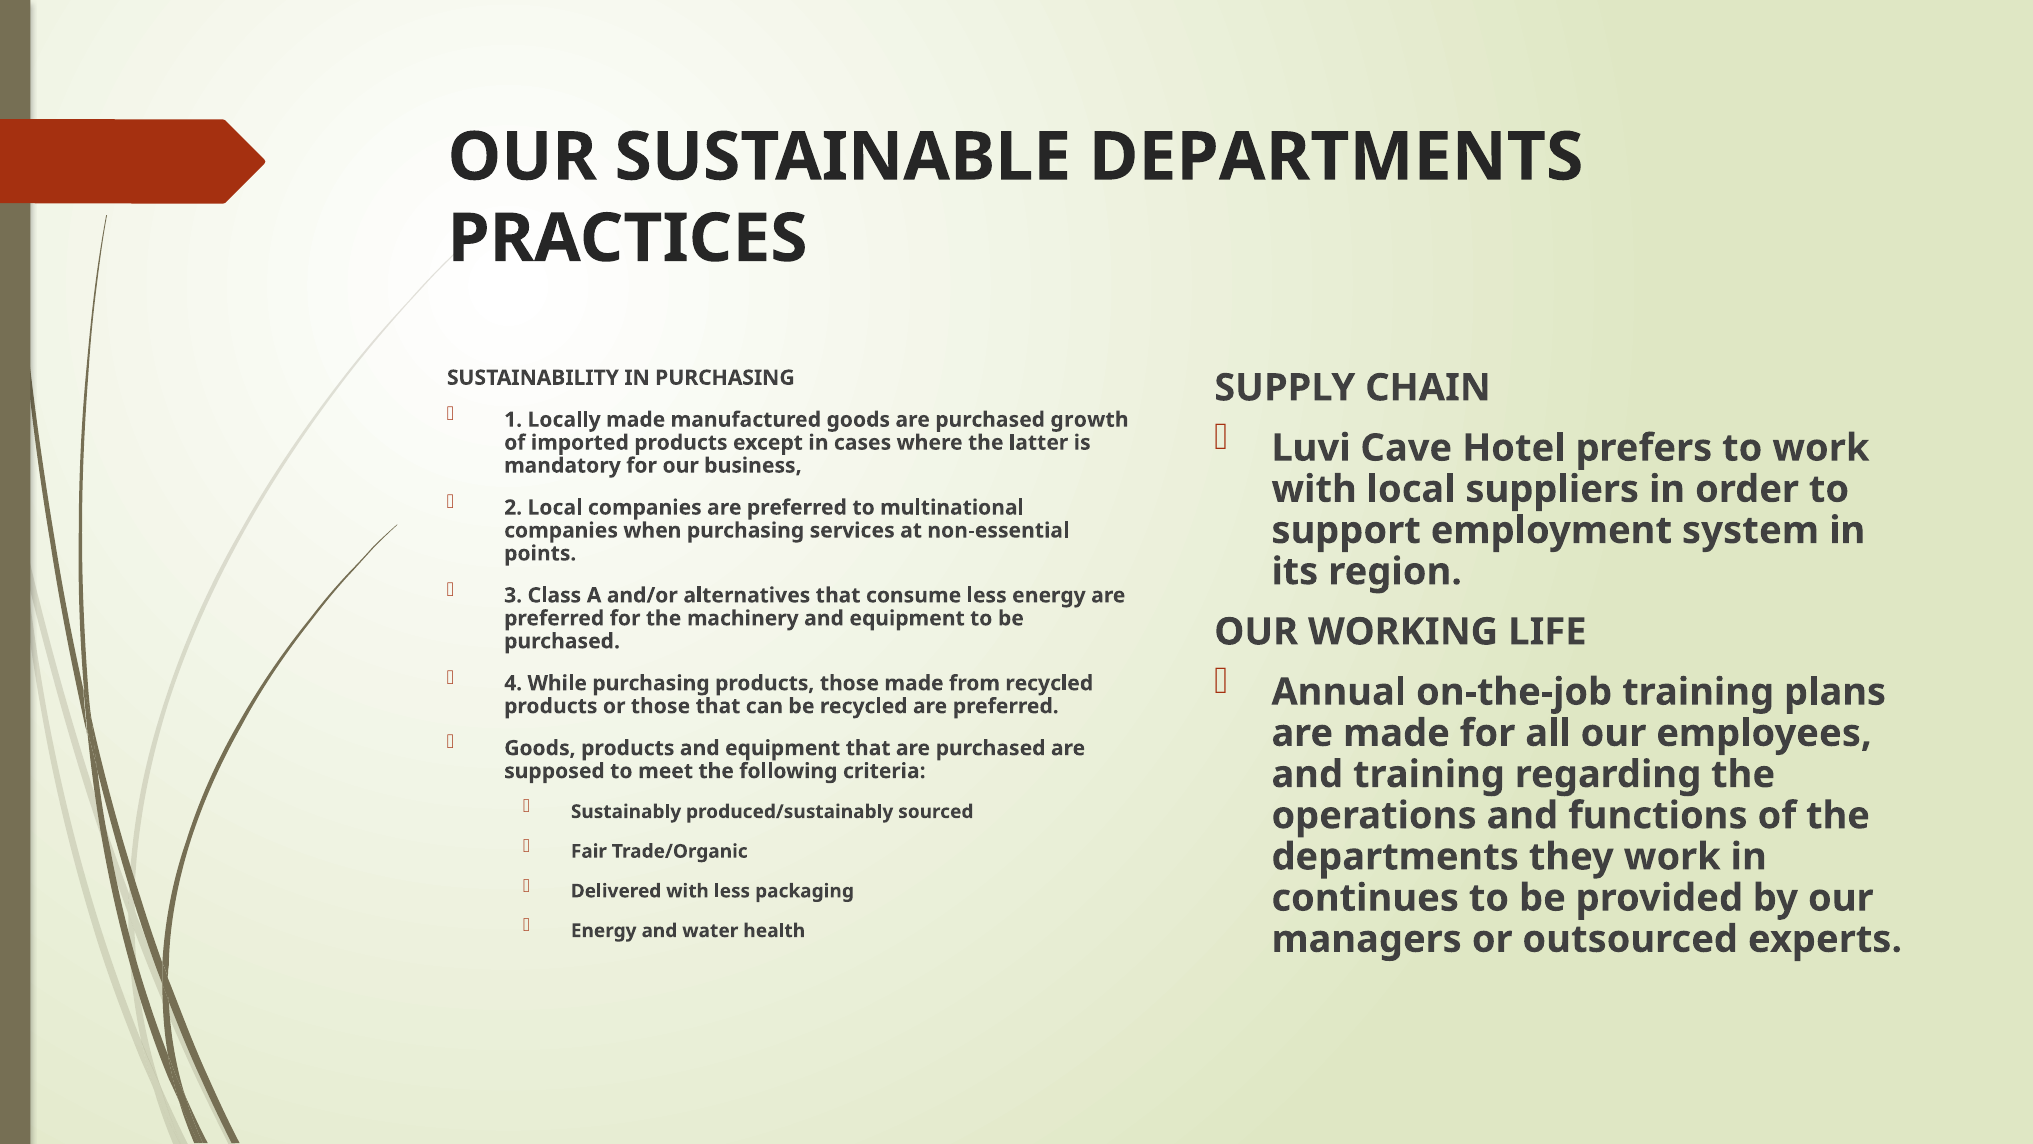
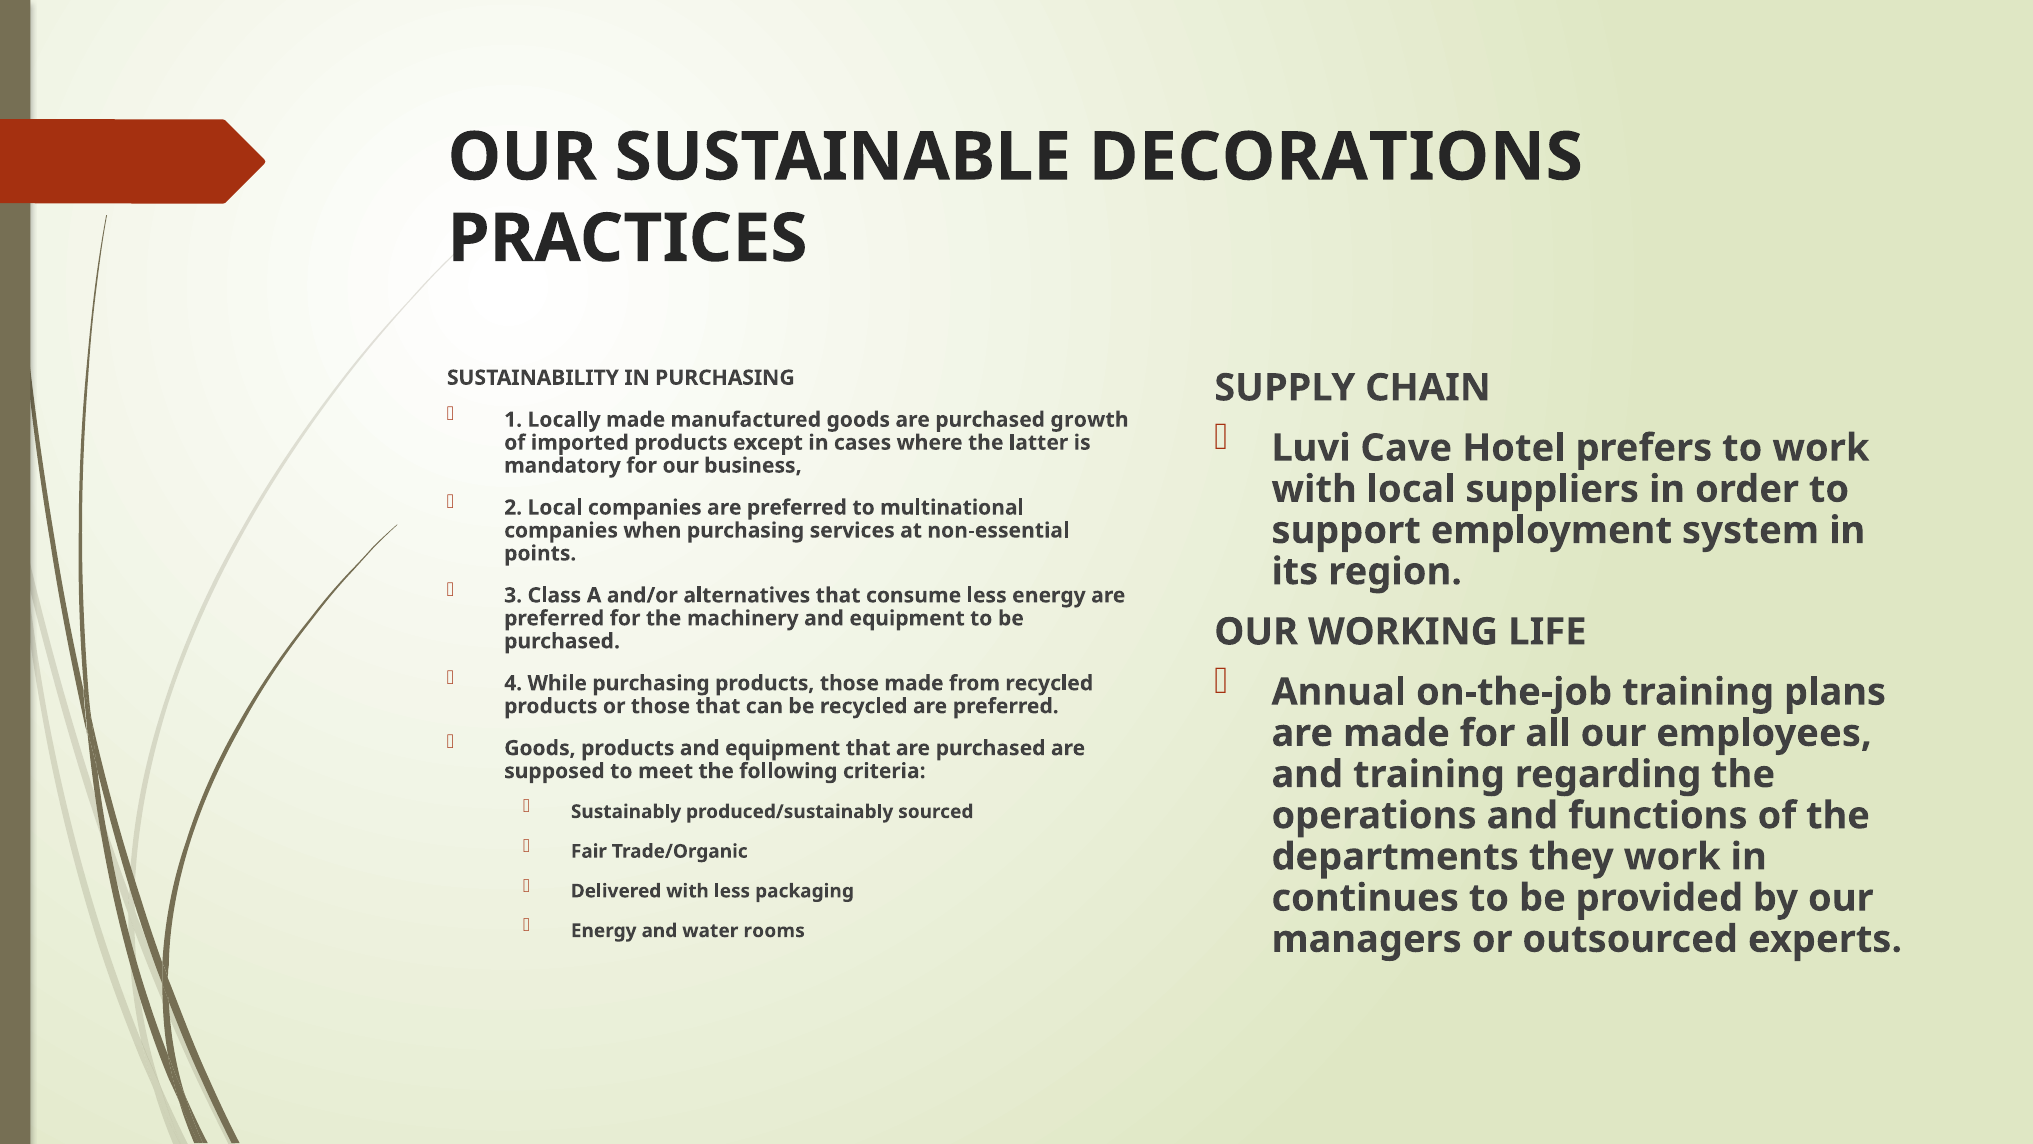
SUSTAINABLE DEPARTMENTS: DEPARTMENTS -> DECORATIONS (1336, 157)
health: health -> rooms (774, 930)
